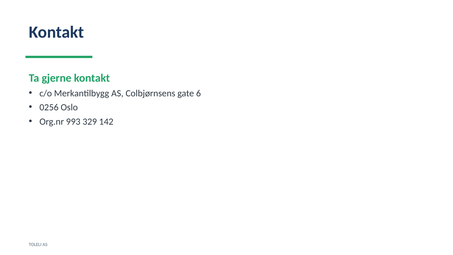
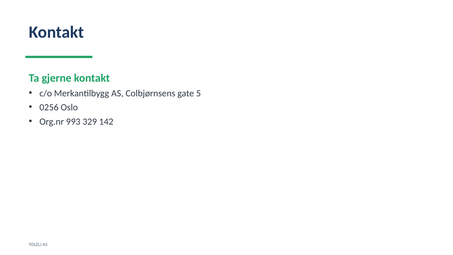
6: 6 -> 5 (198, 93)
